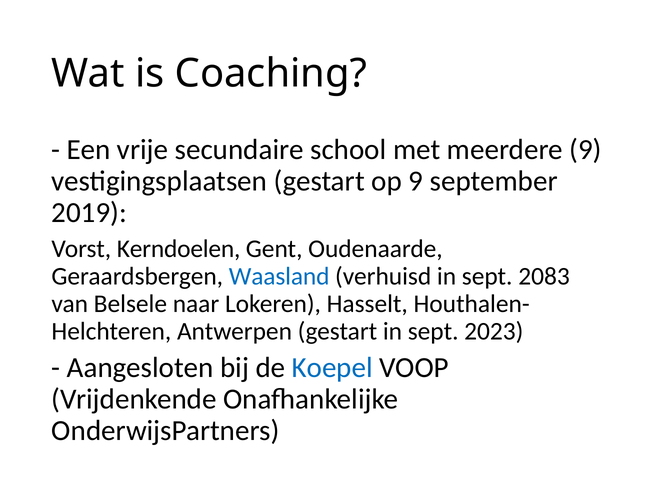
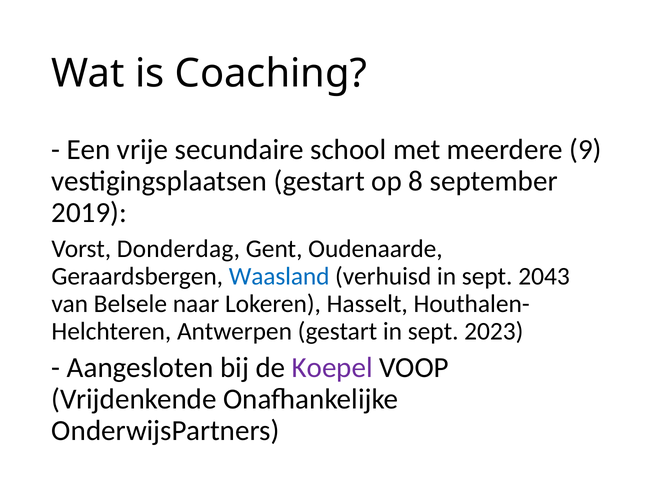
op 9: 9 -> 8 (416, 181)
Kerndoelen: Kerndoelen -> Donderdag (178, 248)
2083: 2083 -> 2043 (544, 276)
Koepel colour: blue -> purple (332, 367)
